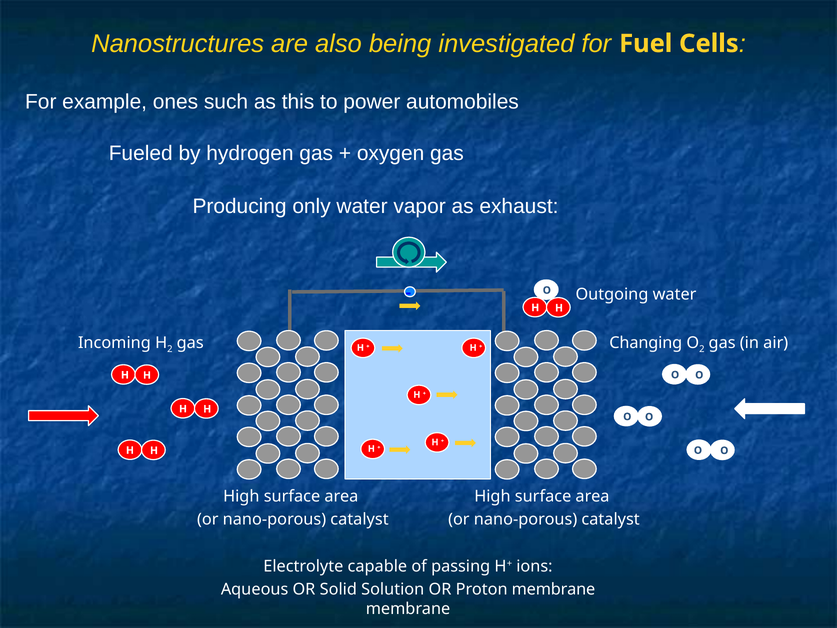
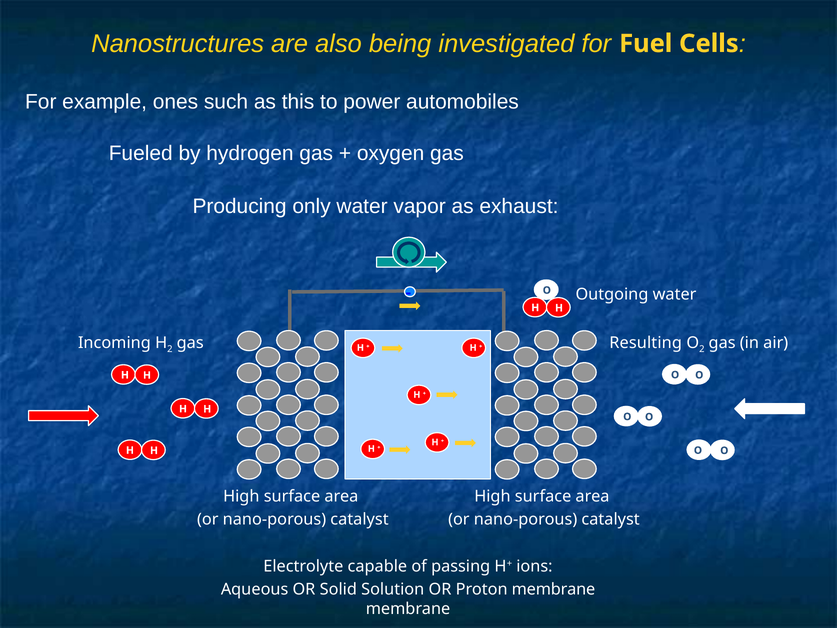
Changing: Changing -> Resulting (646, 343)
